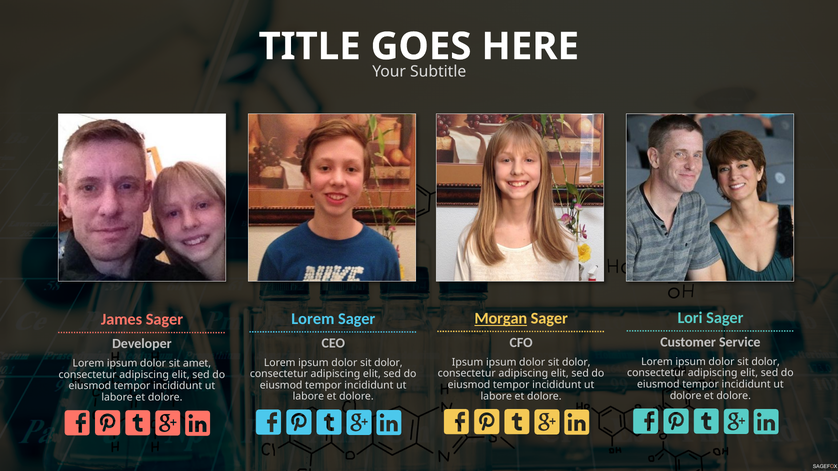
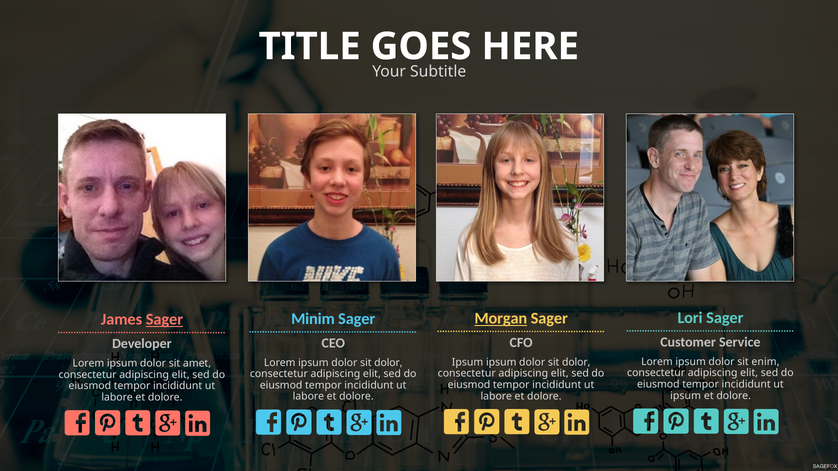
Lorem: Lorem -> Minim (313, 319)
Sager underline: none -> present (164, 320)
dolor: dolor -> enim (766, 362)
dolore: dolore -> ipsum (686, 396)
